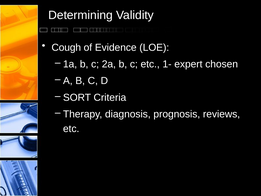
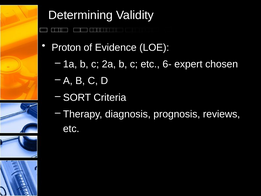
Cough: Cough -> Proton (66, 47)
1-: 1- -> 6- (167, 64)
